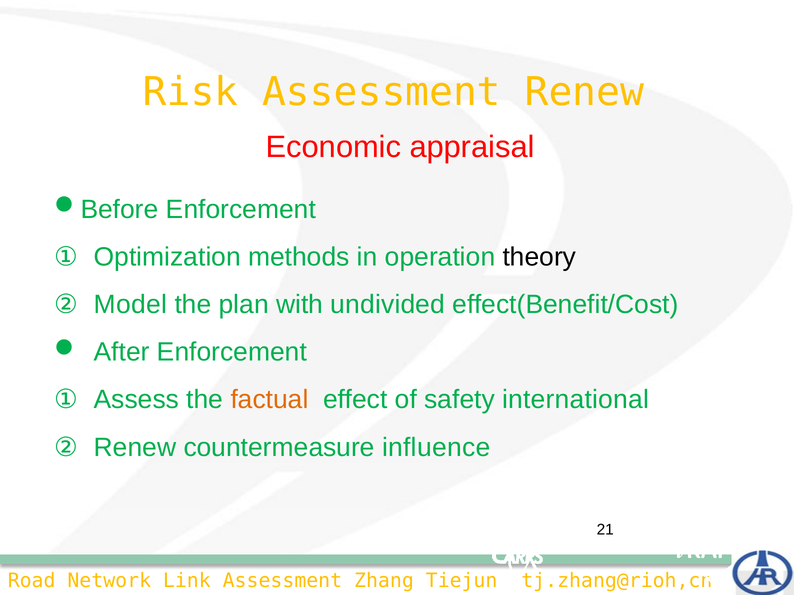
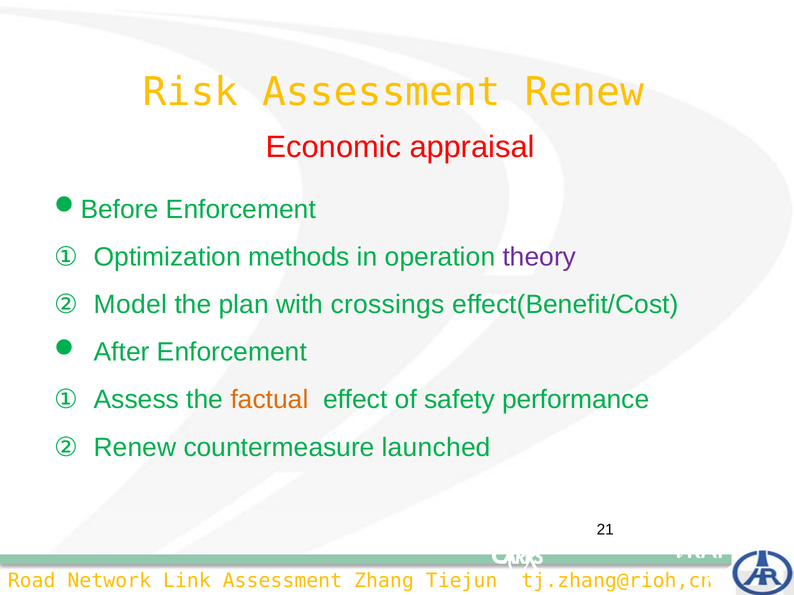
theory colour: black -> purple (539, 257)
undivided: undivided -> crossings (388, 305)
international: international -> performance (576, 400)
influence: influence -> launched (436, 448)
